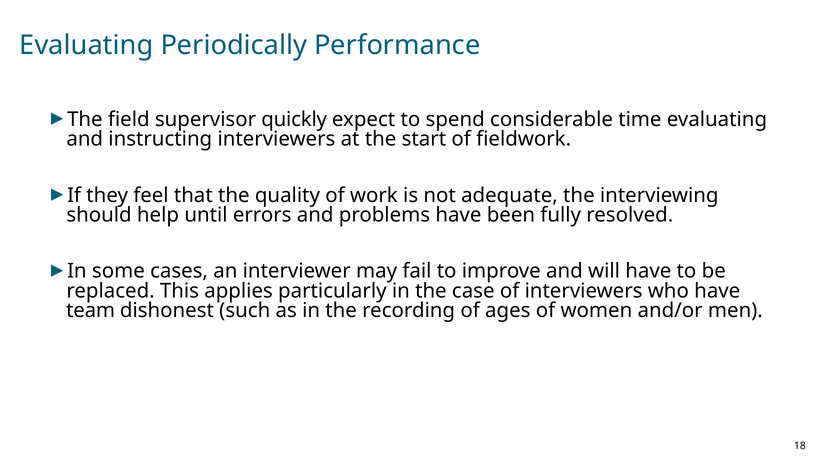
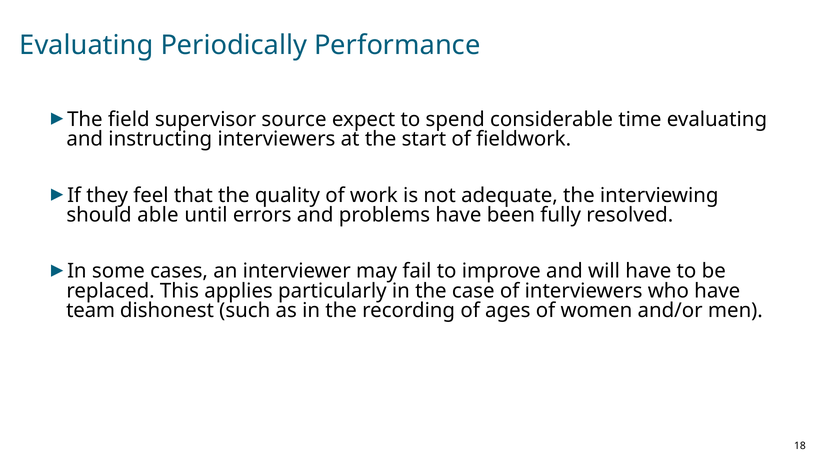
quickly: quickly -> source (294, 119)
help: help -> able (158, 215)
